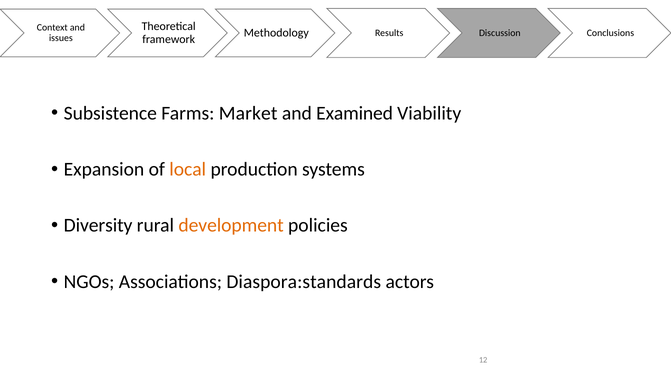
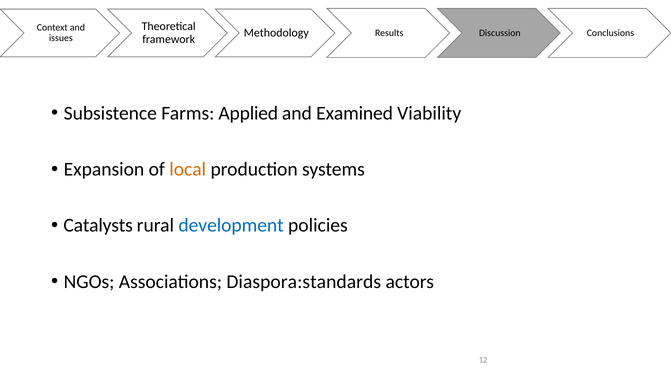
Market: Market -> Applied (248, 113)
Diversity: Diversity -> Catalysts (98, 226)
development colour: orange -> blue (231, 226)
